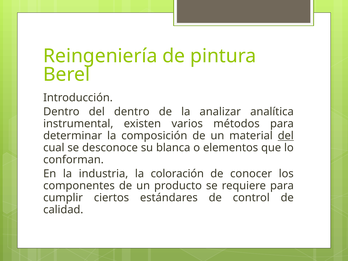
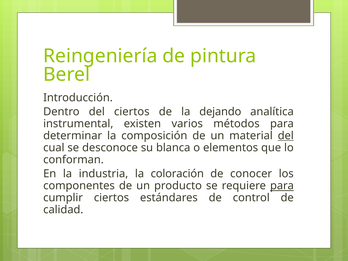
del dentro: dentro -> ciertos (132, 112)
analizar: analizar -> dejando (220, 112)
para underline: none -> present (282, 186)
